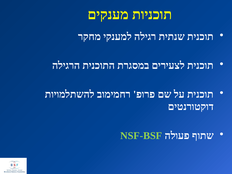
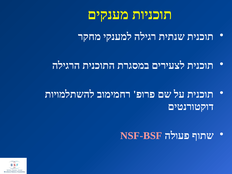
NSF-BSF colour: light green -> pink (141, 136)
